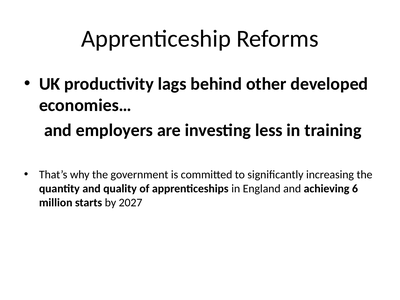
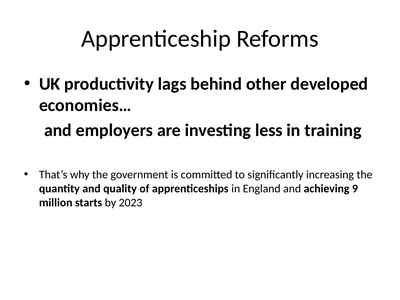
6: 6 -> 9 (355, 189)
2027: 2027 -> 2023 (131, 203)
